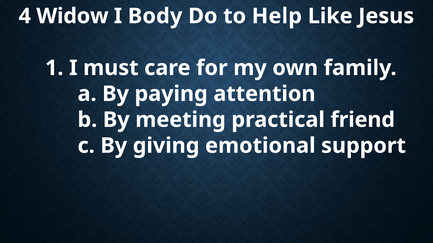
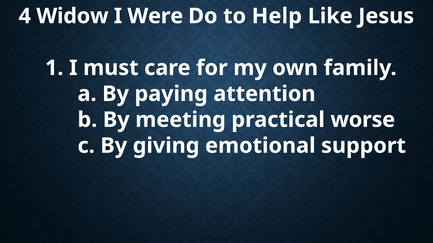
Body: Body -> Were (155, 16)
friend: friend -> worse (363, 120)
